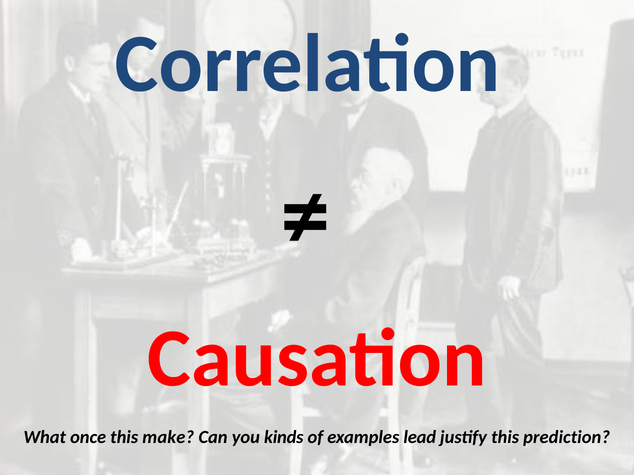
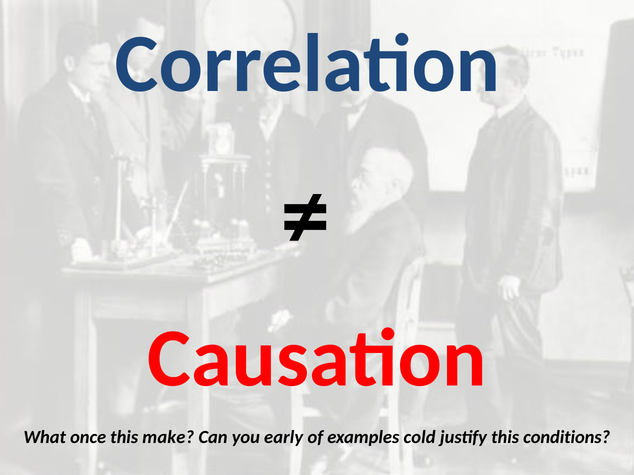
kinds: kinds -> early (284, 438)
lead: lead -> cold (420, 438)
prediction: prediction -> conditions (567, 438)
